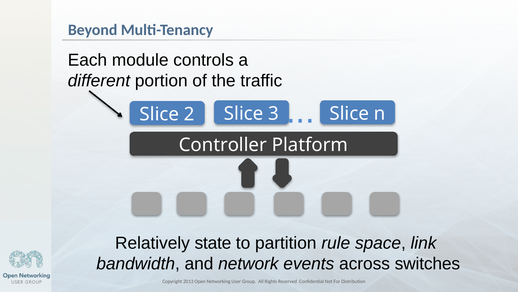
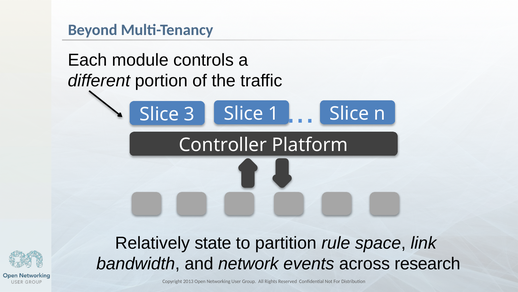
2: 2 -> 3 (189, 114)
3: 3 -> 1 (274, 113)
switches: switches -> research (427, 263)
